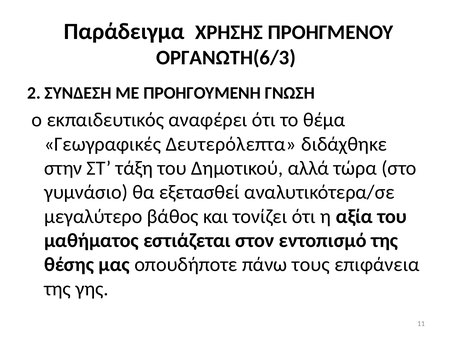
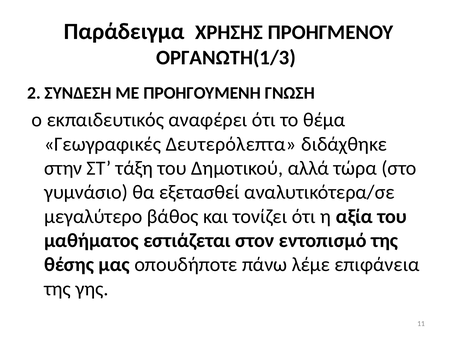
ΟΡΓΑΝΩΤΗ(6/3: ΟΡΓΑΝΩΤΗ(6/3 -> ΟΡΓΑΝΩΤΗ(1/3 (226, 58)
τους: τους -> λέμε (311, 265)
